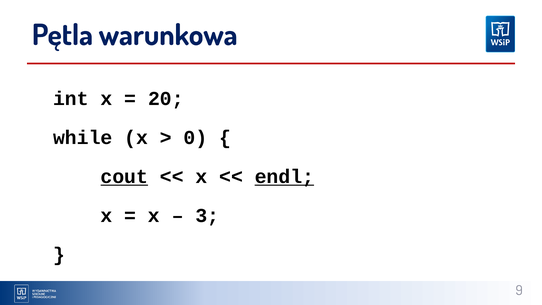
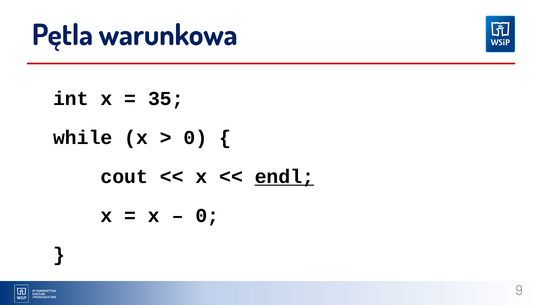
20: 20 -> 35 (166, 99)
cout underline: present -> none (124, 177)
3: 3 -> 0 (207, 216)
